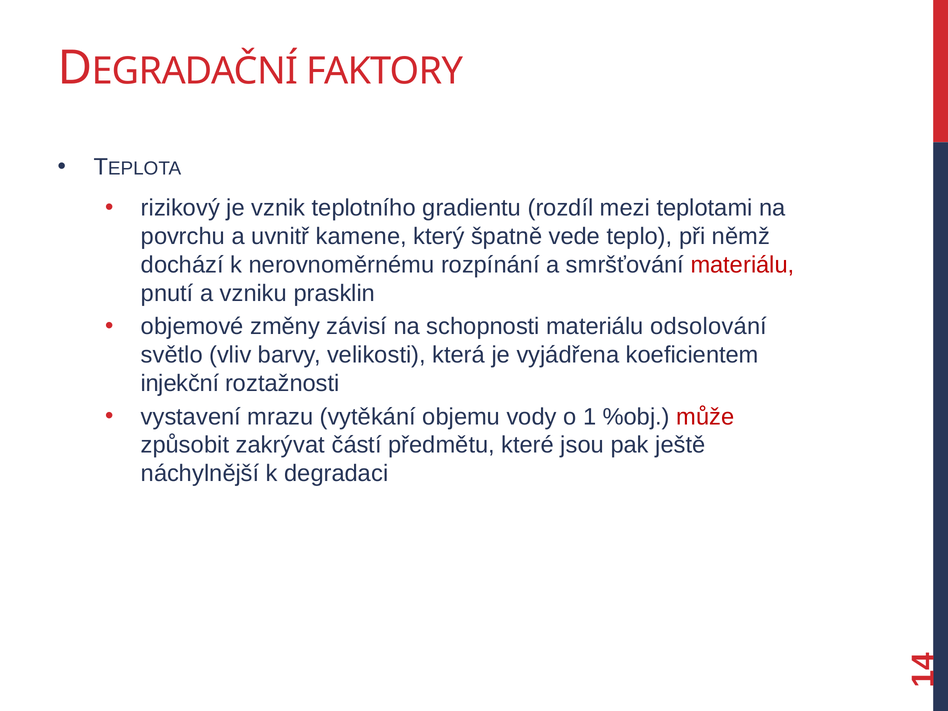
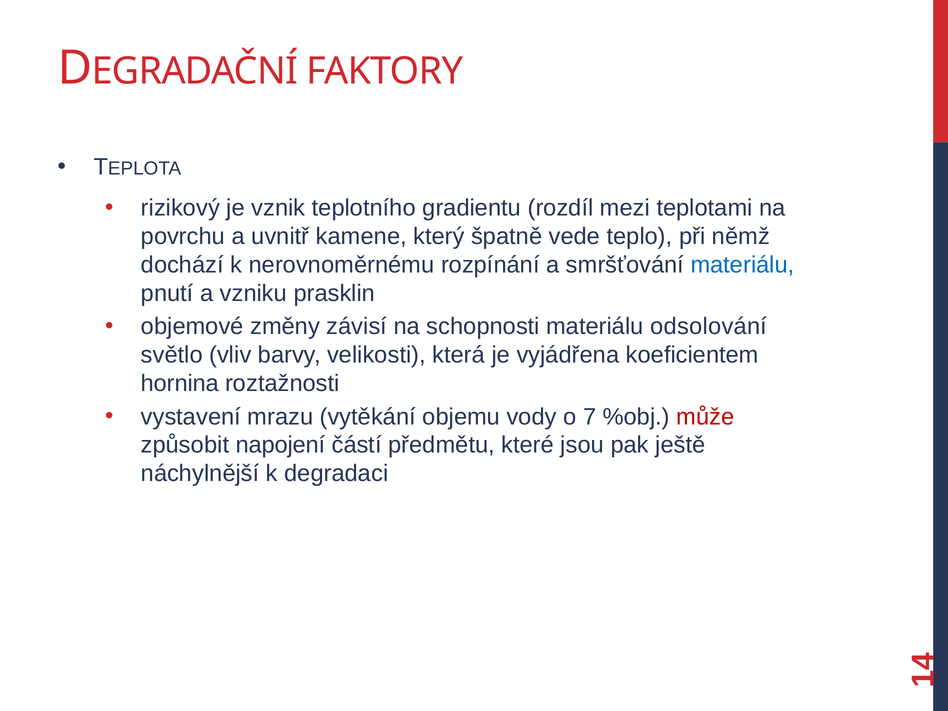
materiálu colour: red -> blue (742, 265)
injekční: injekční -> hornina (180, 384)
o 1: 1 -> 7 (590, 417)
zakrývat: zakrývat -> napojení (280, 445)
